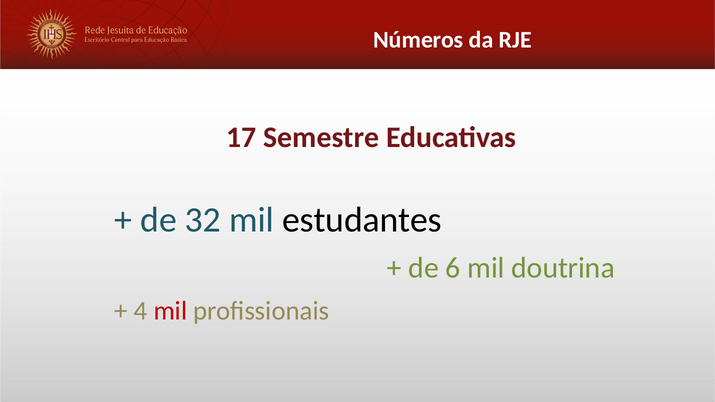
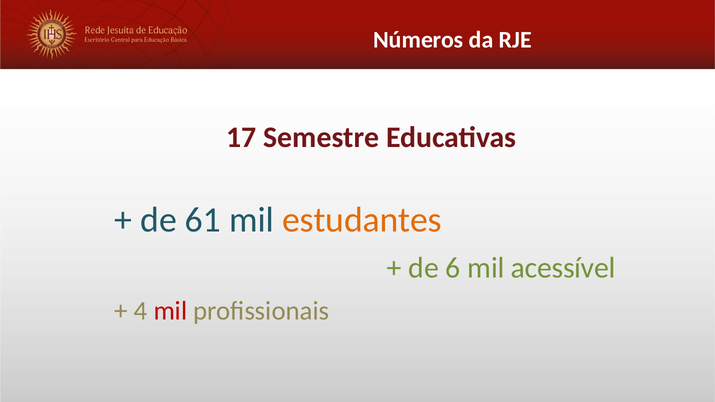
32: 32 -> 61 (203, 220)
estudantes colour: black -> orange (362, 220)
doutrina: doutrina -> acessível (563, 268)
